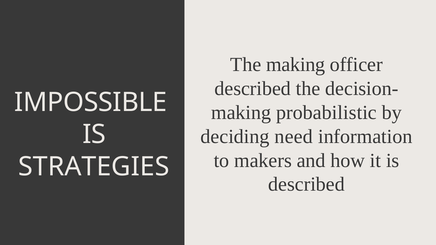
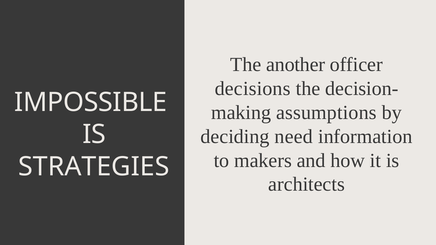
The making: making -> another (296, 65)
described: described -> decisions (253, 89)
probabilistic: probabilistic -> assumptions (326, 113)
described: described -> architects (307, 185)
